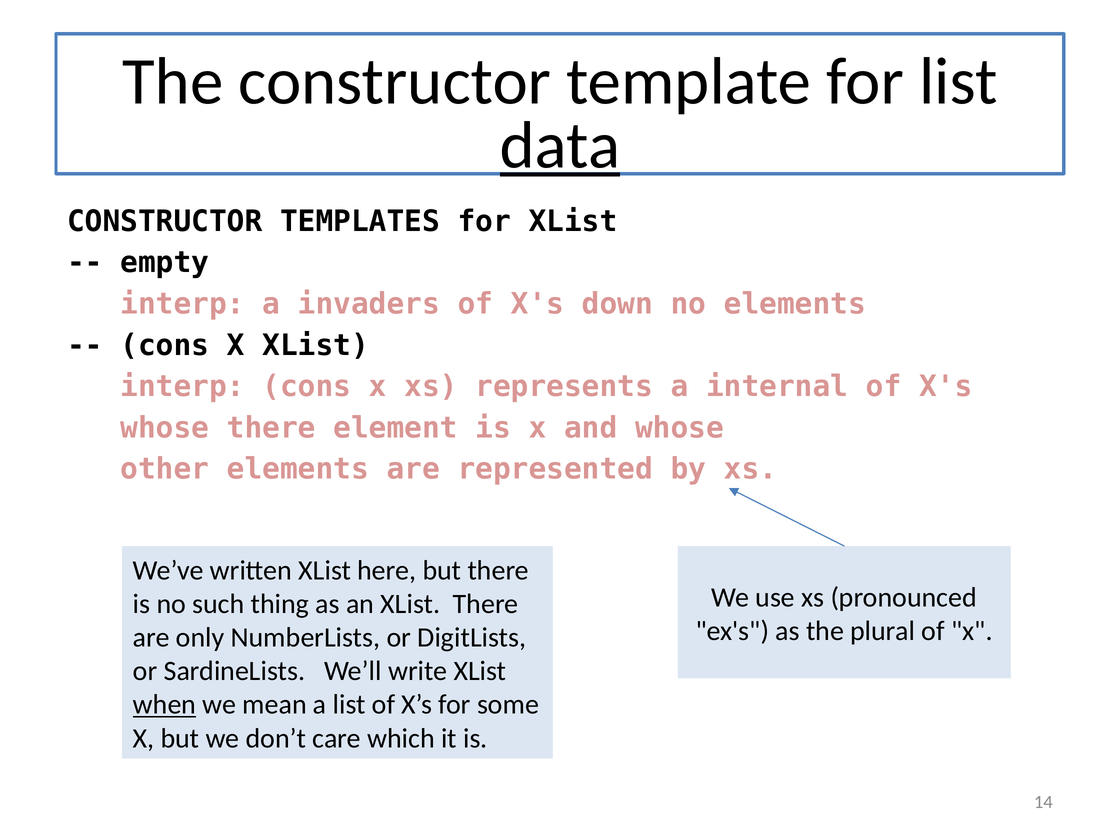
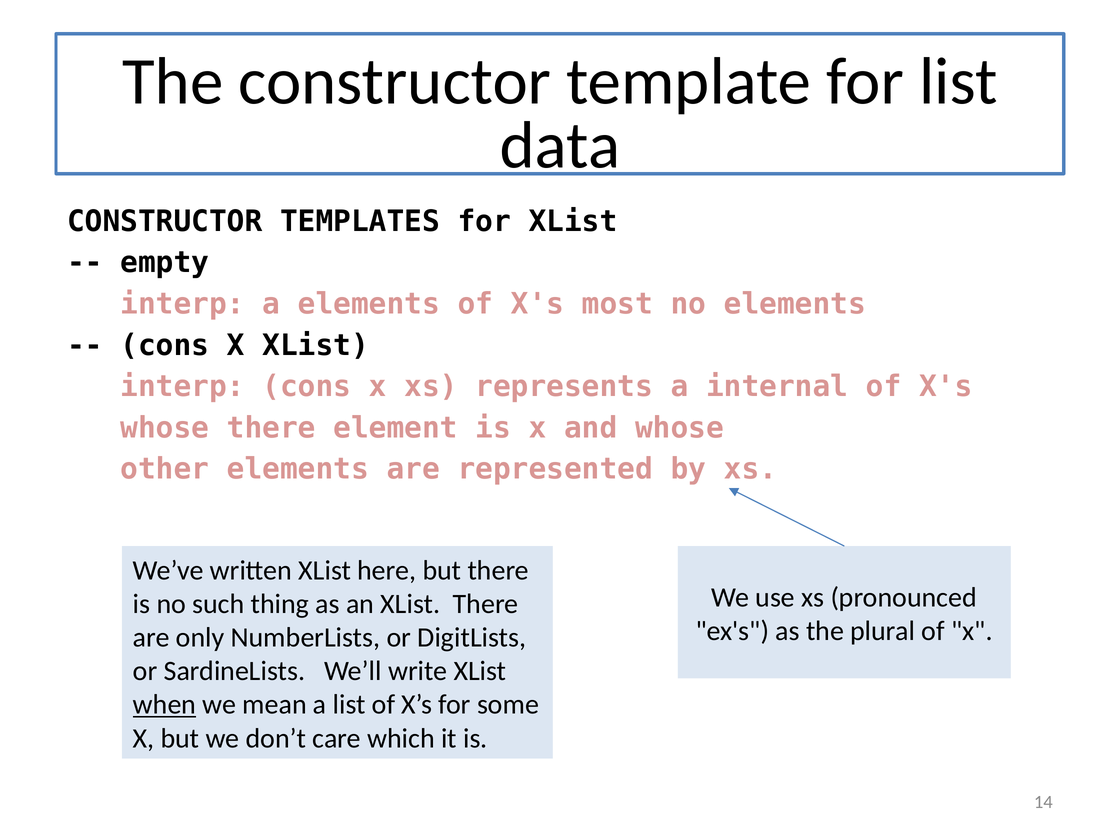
data underline: present -> none (560, 146)
a invaders: invaders -> elements (369, 304)
down: down -> most (617, 304)
